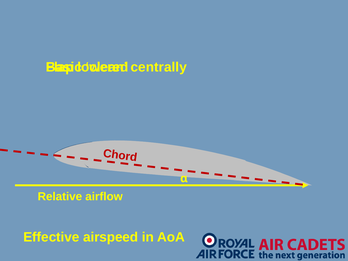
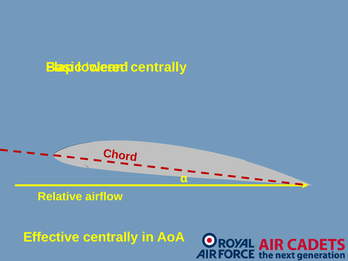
Effective airspeed: airspeed -> centrally (111, 237)
